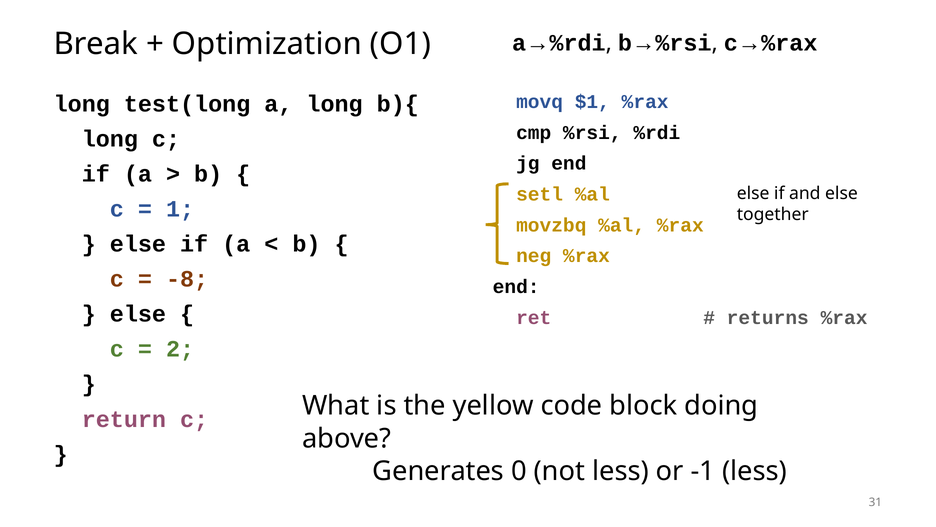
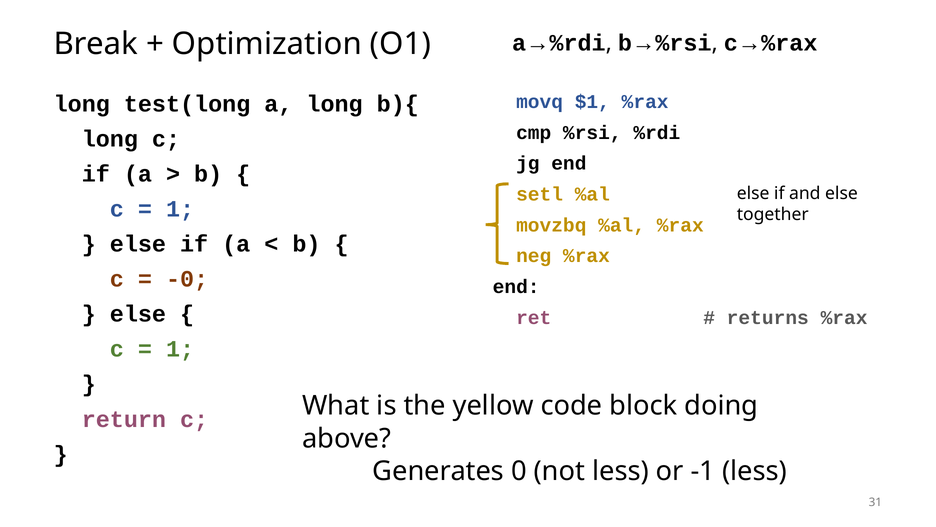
-8: -8 -> -0 (187, 279)
2: 2 -> 1 (180, 349)
